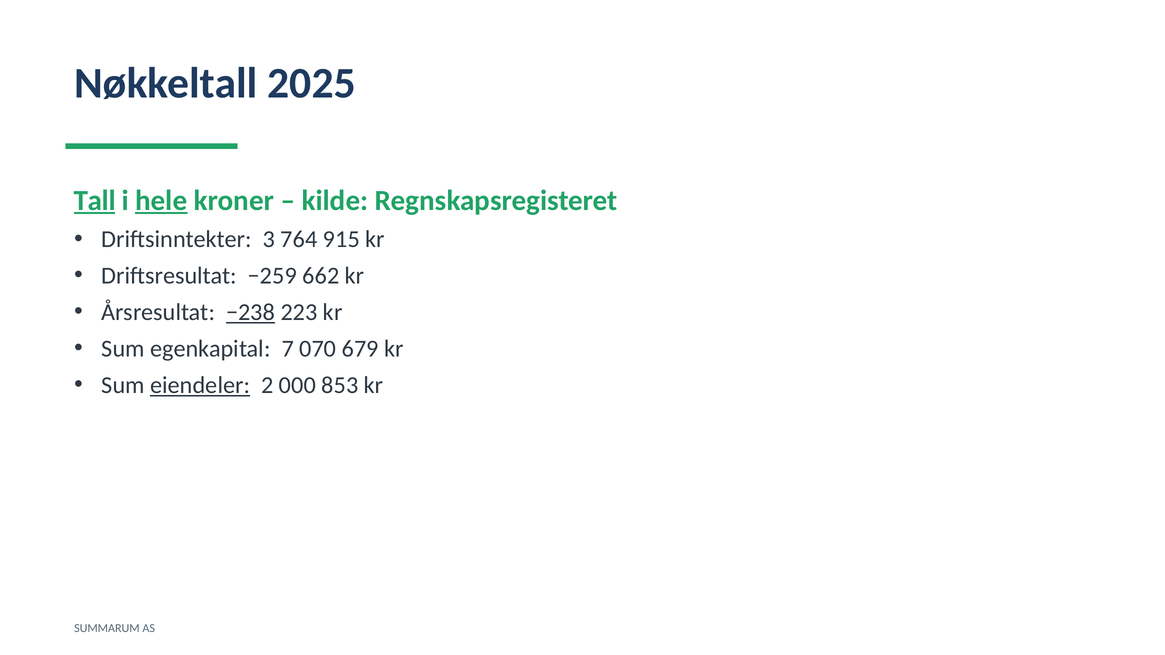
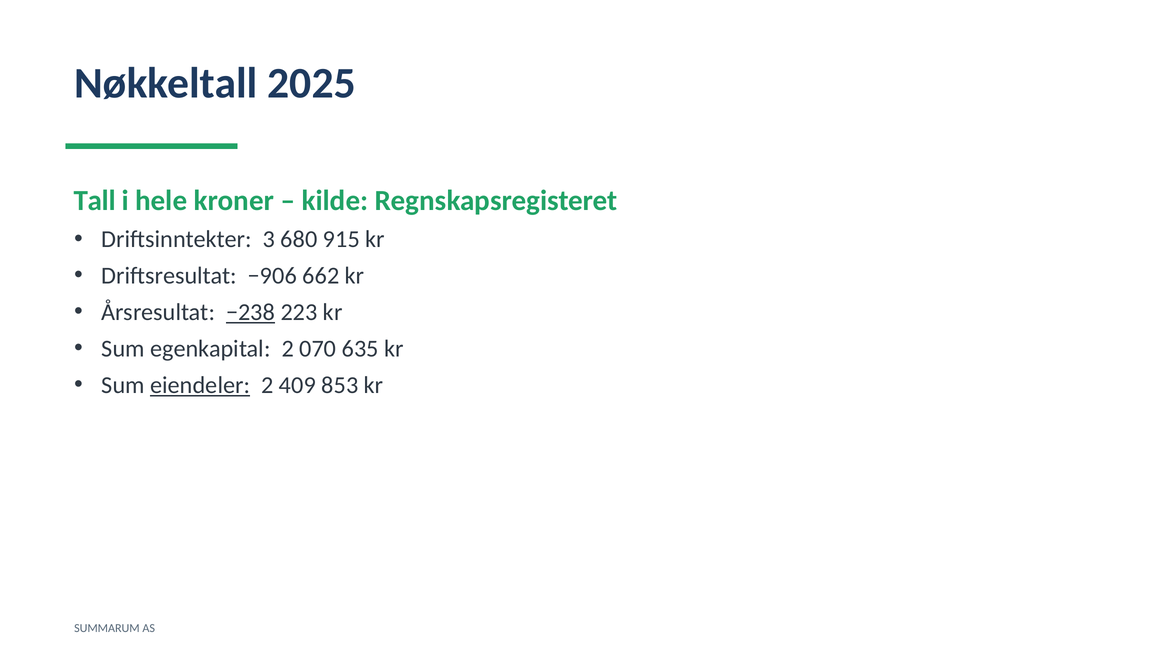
Tall underline: present -> none (95, 201)
hele underline: present -> none (161, 201)
764: 764 -> 680 (299, 240)
−259: −259 -> −906 (272, 276)
egenkapital 7: 7 -> 2 (288, 349)
679: 679 -> 635 (360, 349)
000: 000 -> 409 (297, 385)
